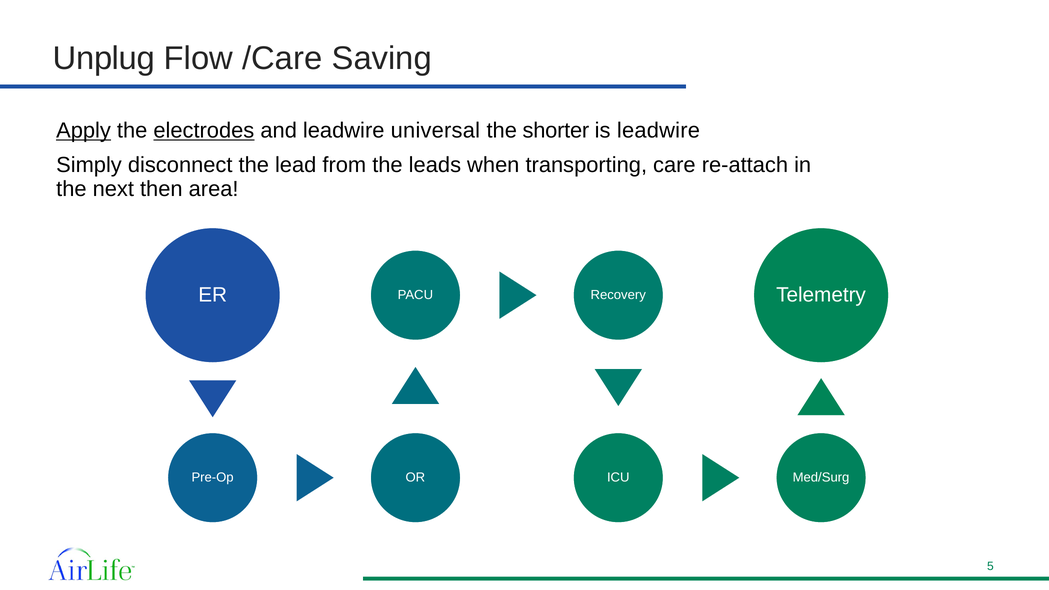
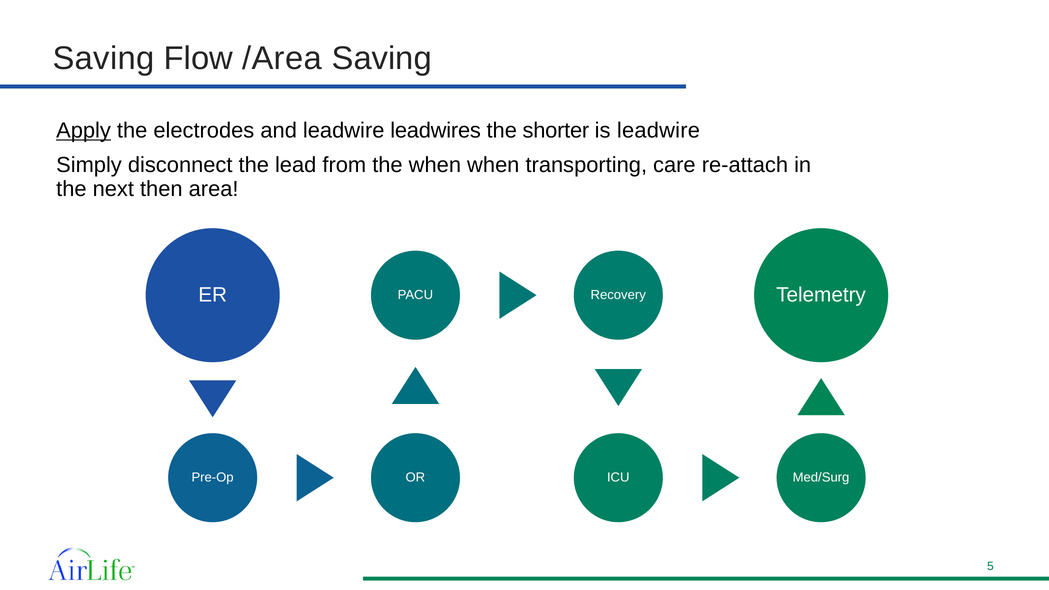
Unplug: Unplug -> Saving (104, 58)
/Care: /Care -> /Area (282, 58)
electrodes underline: present -> none (204, 131)
universal: universal -> leadwires (436, 131)
the leads: leads -> when (435, 165)
